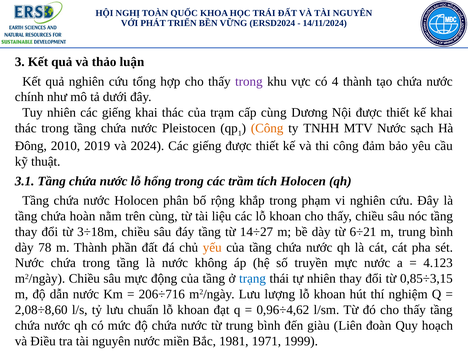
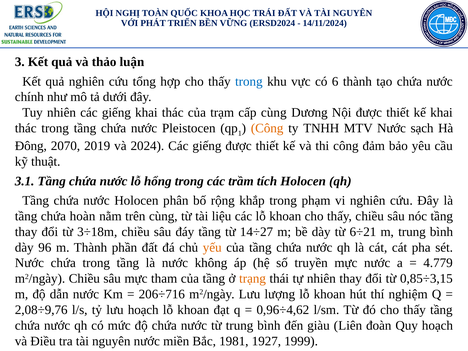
trong colour: purple -> blue (249, 81)
4: 4 -> 6 (335, 81)
2010: 2010 -> 2070 (65, 146)
78: 78 -> 96 (45, 247)
4.123: 4.123 -> 4.779 (438, 263)
động: động -> tham (164, 279)
trạng colour: blue -> orange (253, 279)
2,08÷8,60: 2,08÷8,60 -> 2,08÷9,76 (41, 310)
lưu chuẩn: chuẩn -> hoạch (143, 310)
1971: 1971 -> 1927 (266, 341)
